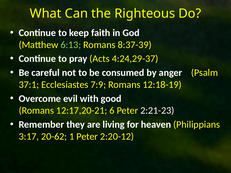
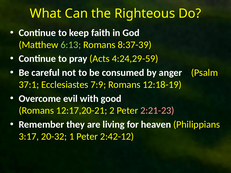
4:24,29-37: 4:24,29-37 -> 4:24,29-59 (135, 59)
6: 6 -> 2 (112, 111)
2:21-23 colour: white -> pink (157, 111)
20-62: 20-62 -> 20-32 (54, 137)
2:20-12: 2:20-12 -> 2:42-12 (117, 137)
